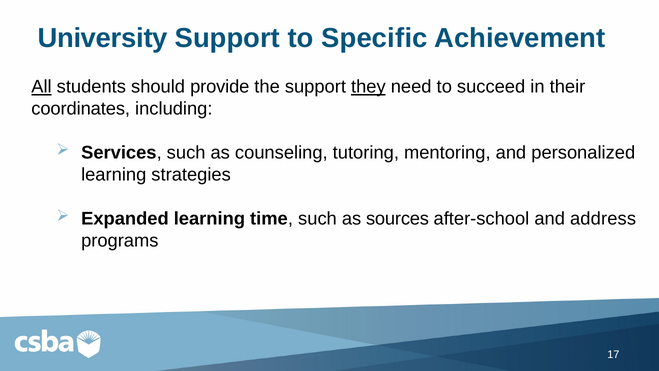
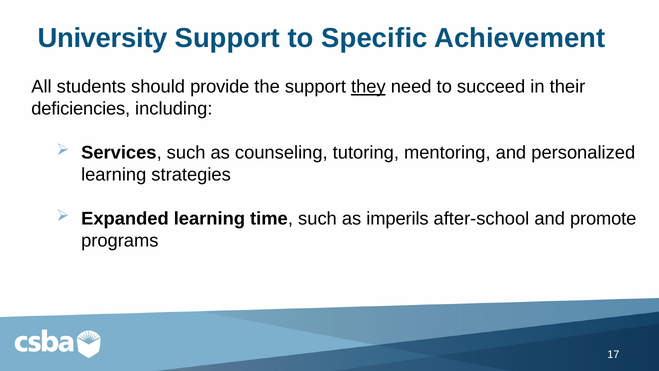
All underline: present -> none (41, 87)
coordinates: coordinates -> deficiencies (81, 109)
sources: sources -> imperils (397, 219)
address: address -> promote (603, 219)
